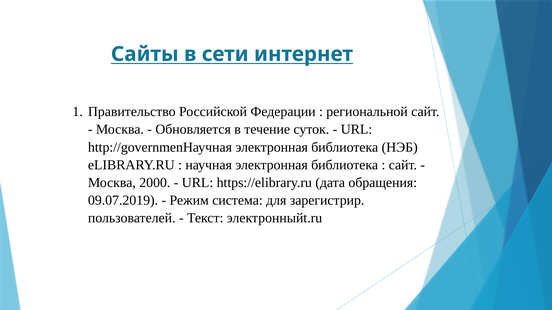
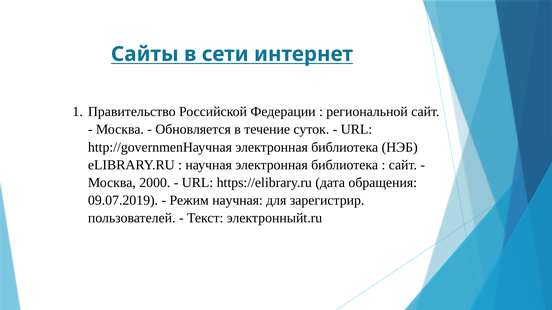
Режим система: система -> научная (238, 201)
